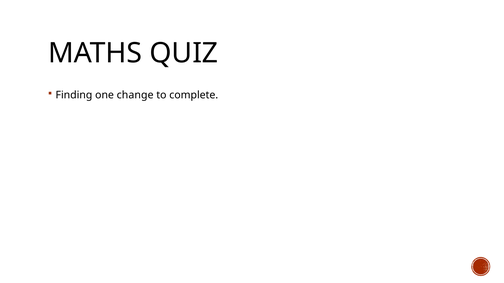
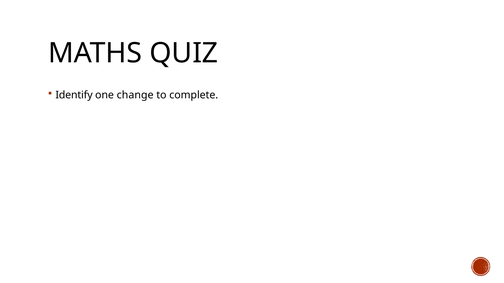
Finding: Finding -> Identify (74, 95)
